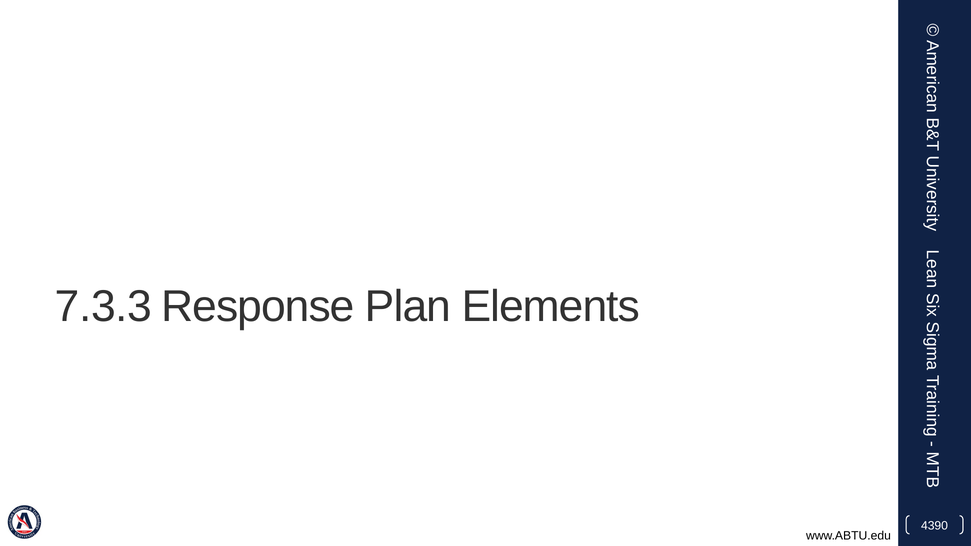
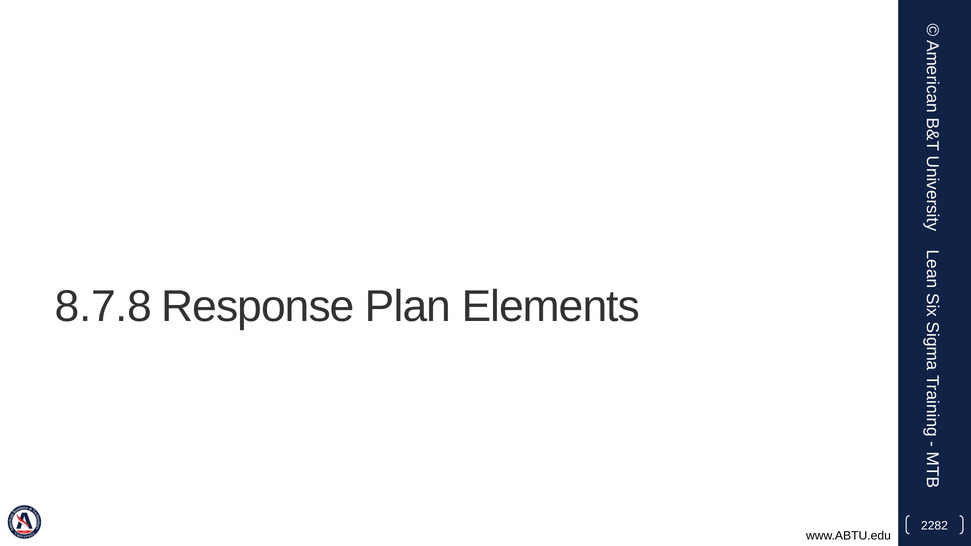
7.3.3: 7.3.3 -> 8.7.8 (104, 307)
4390: 4390 -> 2282 (935, 526)
